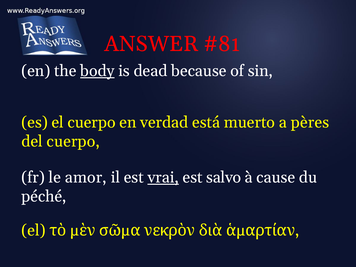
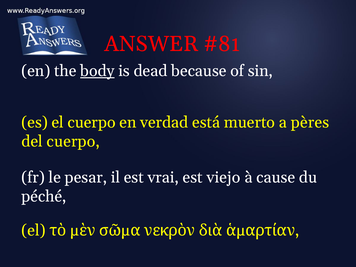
amor: amor -> pesar (86, 177)
vrai underline: present -> none (163, 177)
salvo: salvo -> viejo (224, 177)
